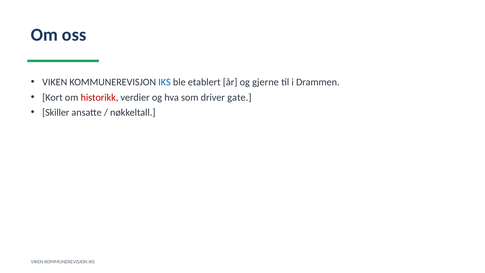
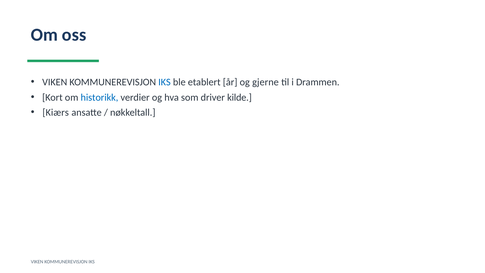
historikk colour: red -> blue (99, 97)
gate: gate -> kilde (239, 97)
Skiller: Skiller -> Kiærs (56, 112)
